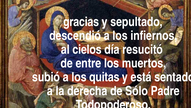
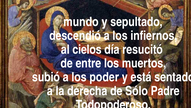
gracias: gracias -> mundo (81, 22)
quitas: quitas -> poder (104, 77)
